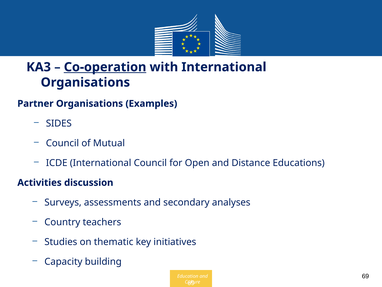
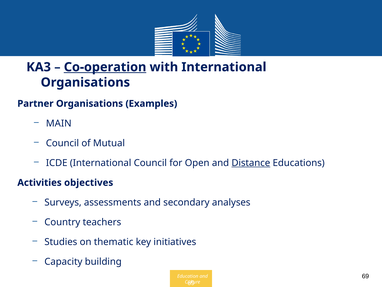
SIDES: SIDES -> MAIN (59, 123)
Distance underline: none -> present (251, 163)
discussion: discussion -> objectives (89, 182)
